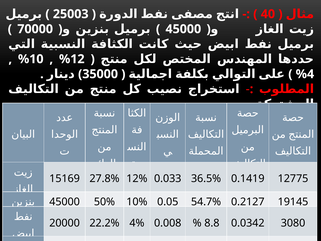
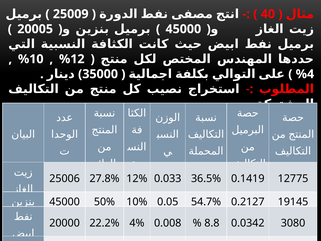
25003: 25003 -> 25009 (71, 14)
70000: 70000 -> 20005 (35, 29)
15169: 15169 -> 25006 (65, 178)
